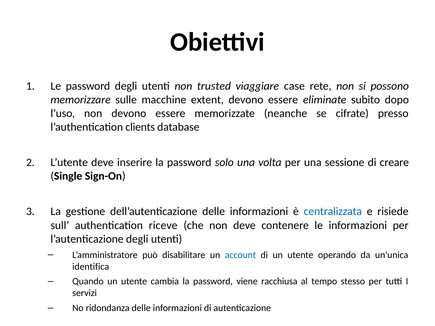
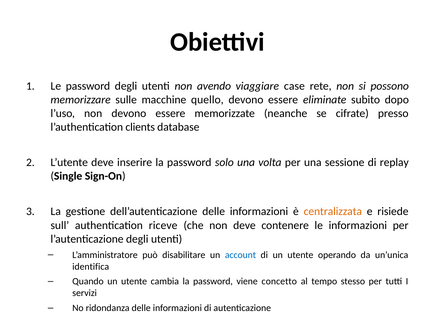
trusted: trusted -> avendo (214, 86)
extent: extent -> quello (207, 100)
creare: creare -> replay (394, 163)
centralizzata colour: blue -> orange (333, 212)
racchiusa: racchiusa -> concetto (279, 282)
